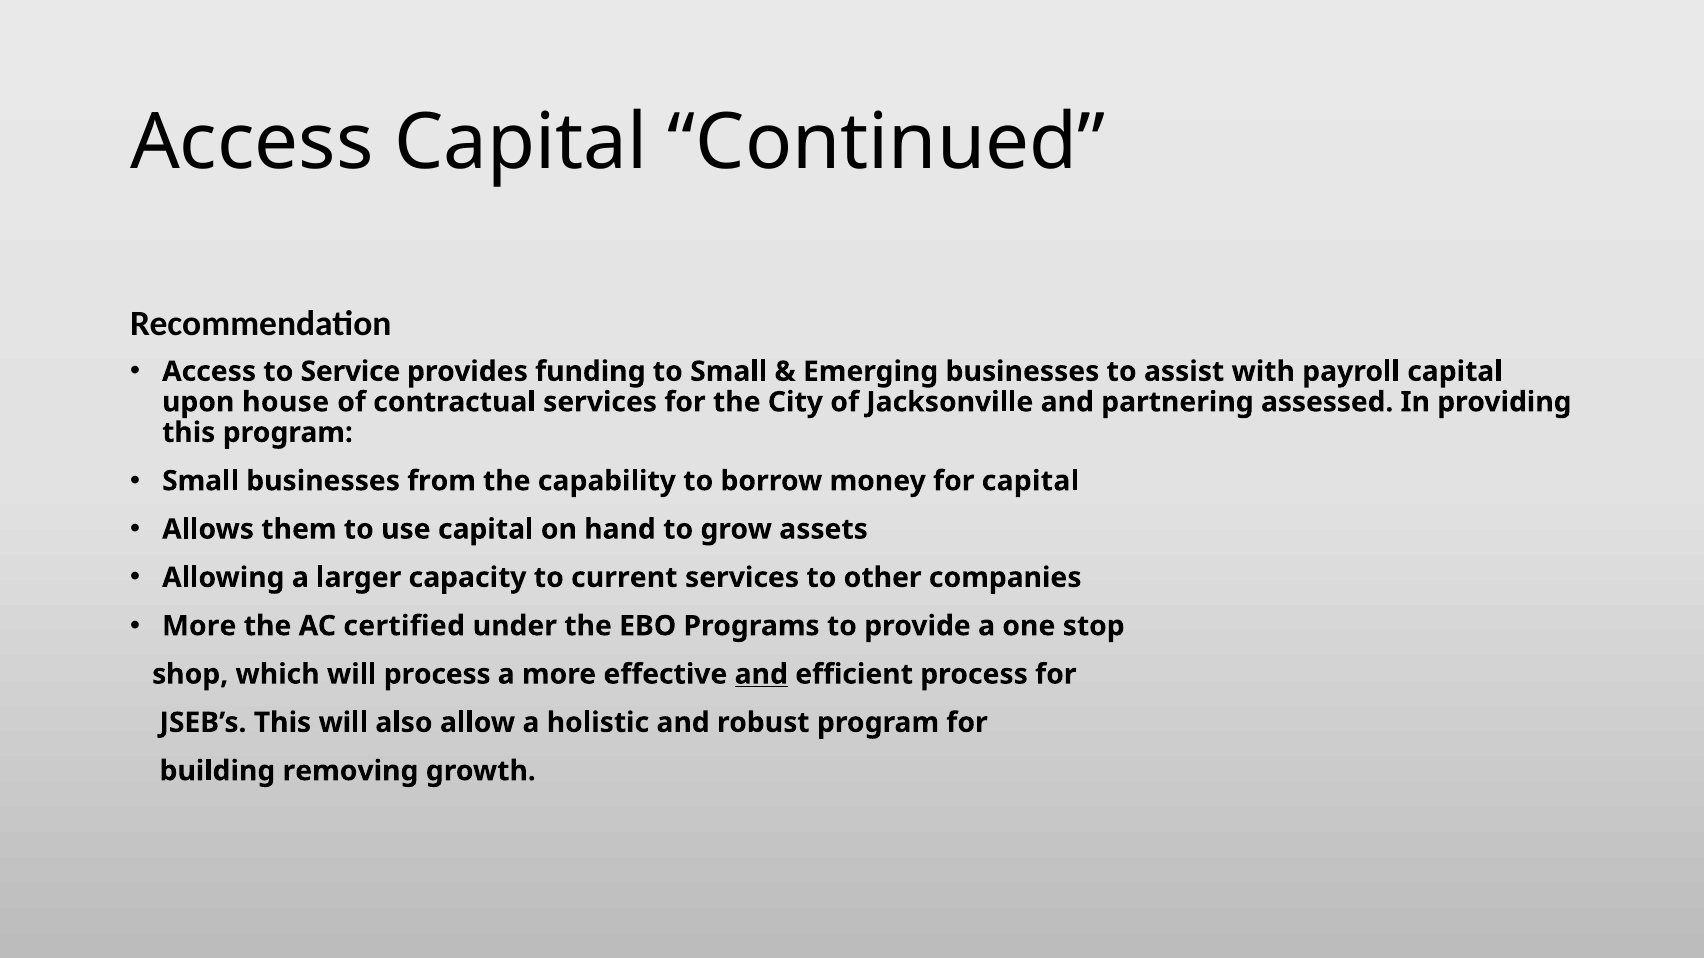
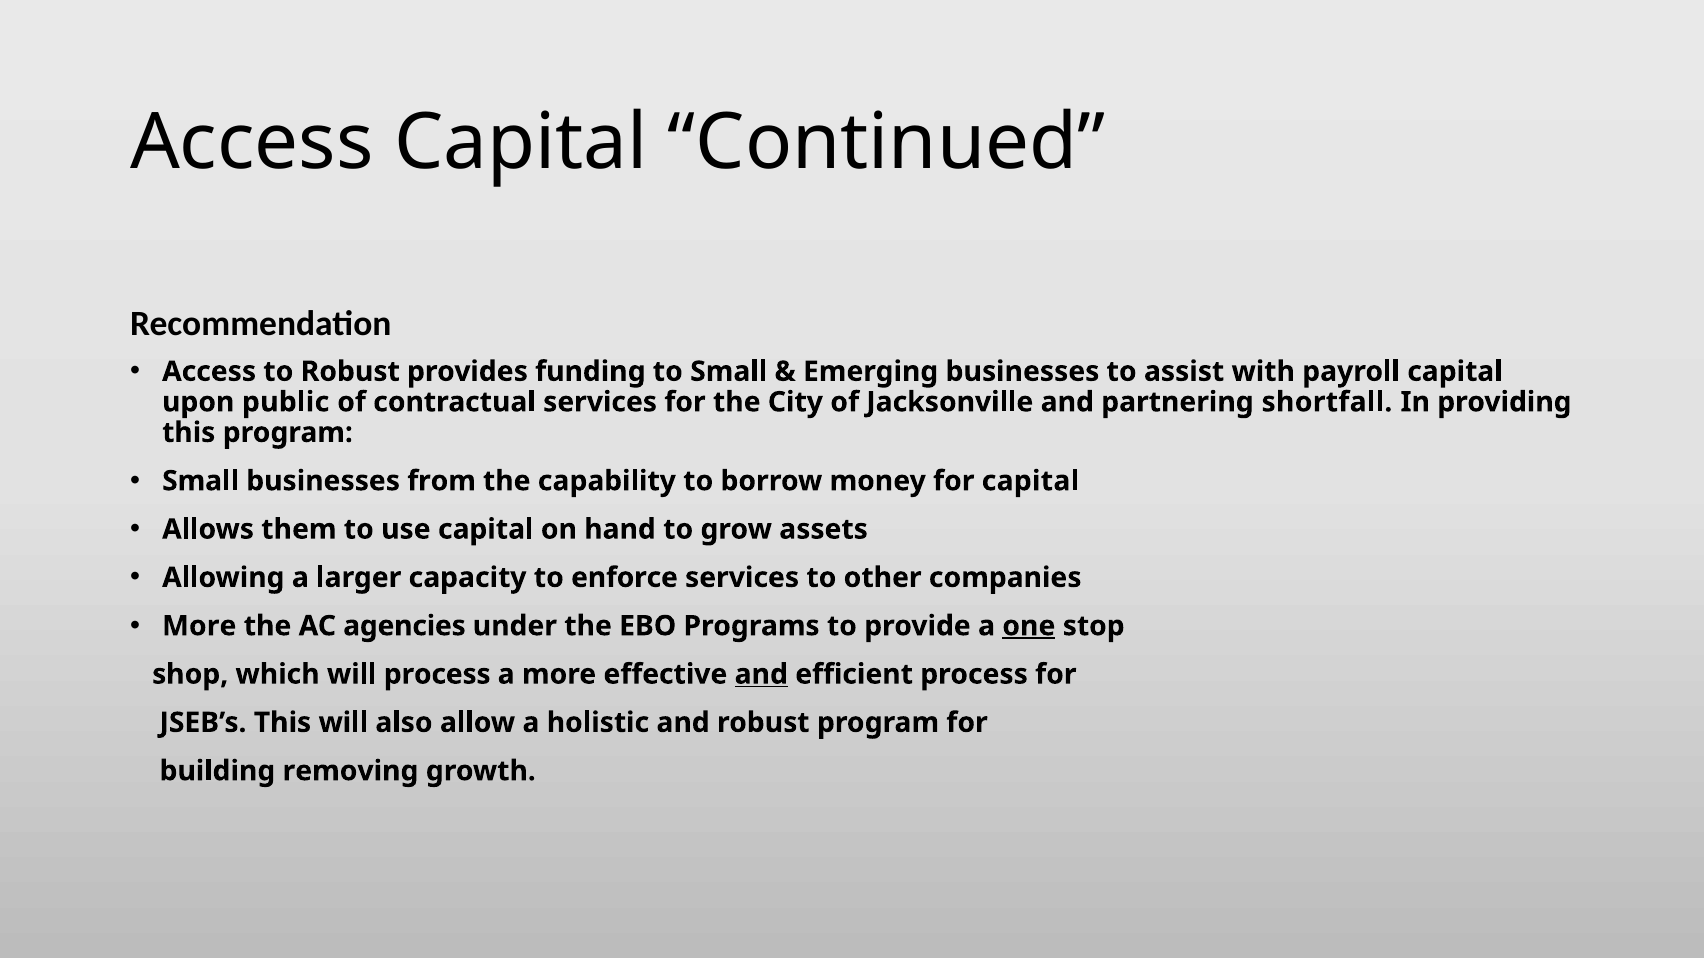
to Service: Service -> Robust (350, 372)
house: house -> public (286, 402)
assessed: assessed -> shortfall (1327, 402)
current: current -> enforce (624, 578)
certified: certified -> agencies (404, 626)
one underline: none -> present (1029, 626)
